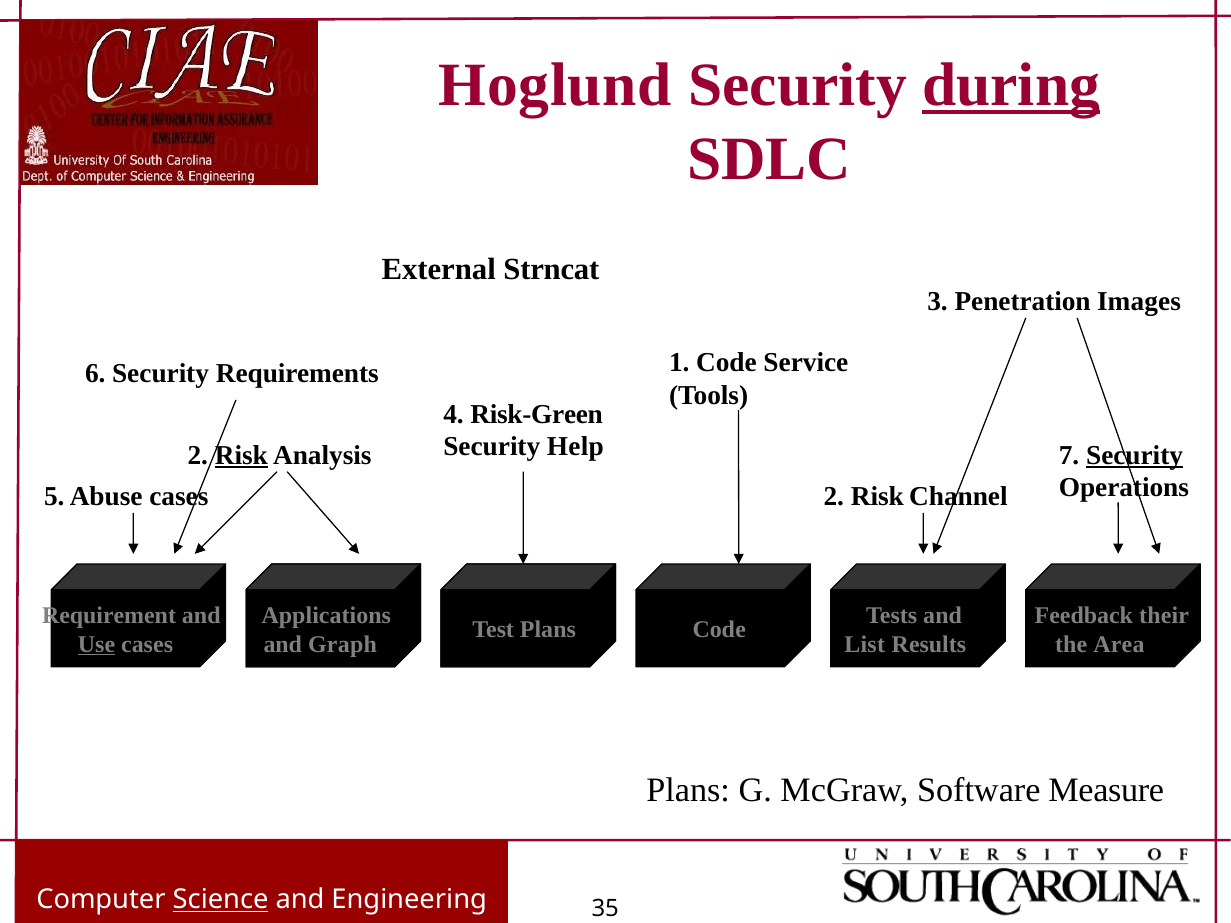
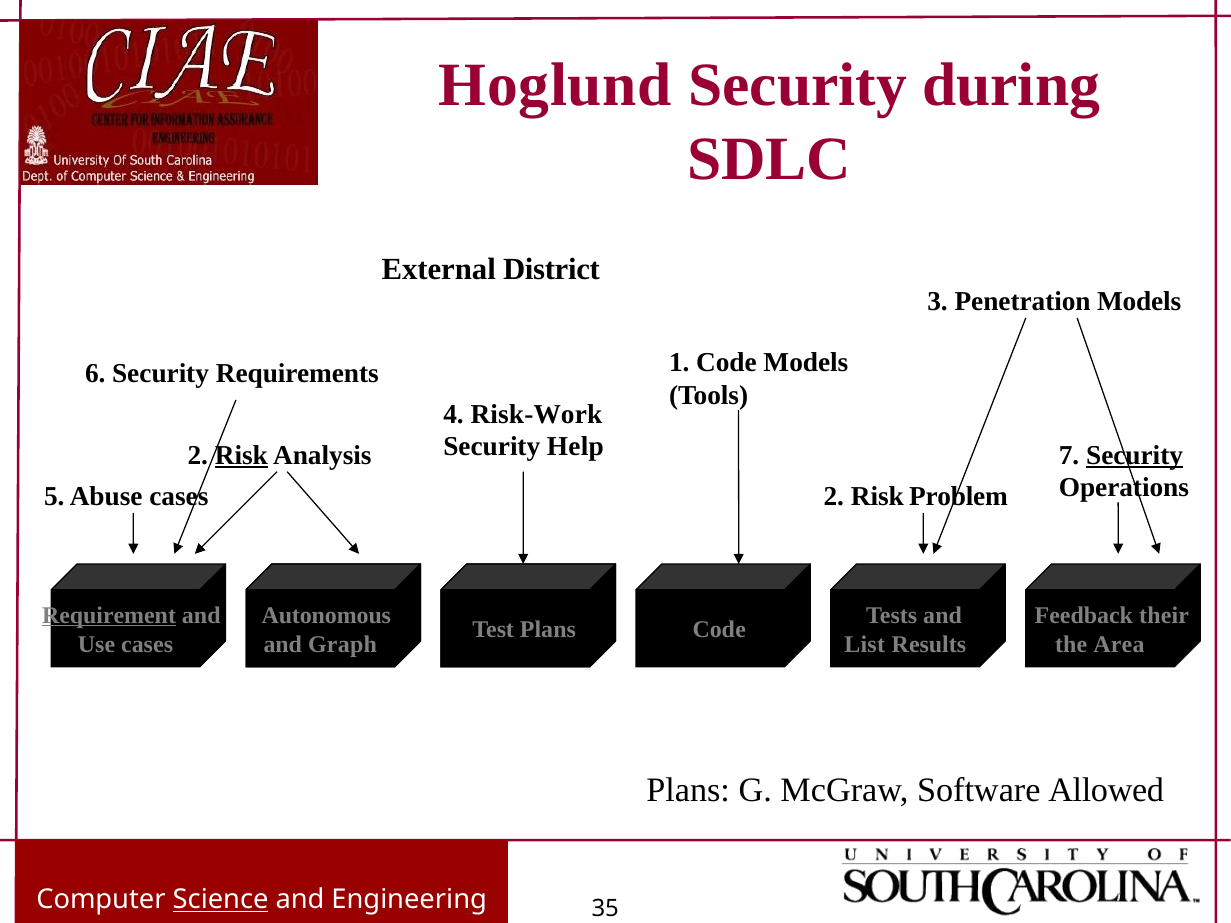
during underline: present -> none (1011, 85)
Strncat: Strncat -> District (551, 270)
Penetration Images: Images -> Models (1139, 301)
Code Service: Service -> Models (806, 363)
Risk-Green: Risk-Green -> Risk-Work (536, 414)
Channel: Channel -> Problem (958, 496)
Requirement underline: none -> present (109, 616)
Applications: Applications -> Autonomous (326, 616)
Use underline: present -> none (97, 644)
Measure: Measure -> Allowed (1106, 790)
